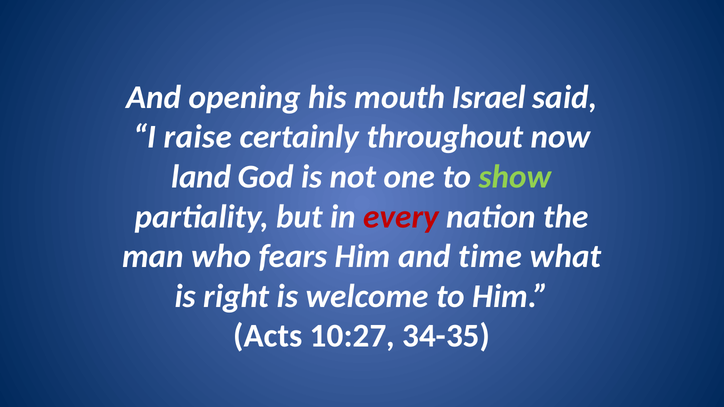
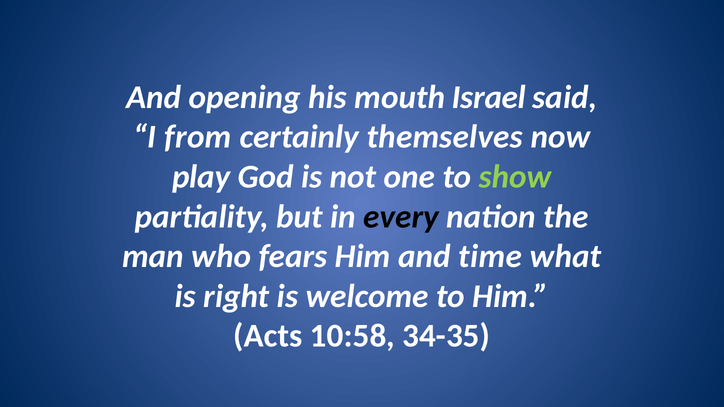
raise: raise -> from (198, 137)
throughout: throughout -> themselves (445, 137)
land: land -> play (201, 177)
every colour: red -> black (401, 217)
10:27: 10:27 -> 10:58 (352, 336)
